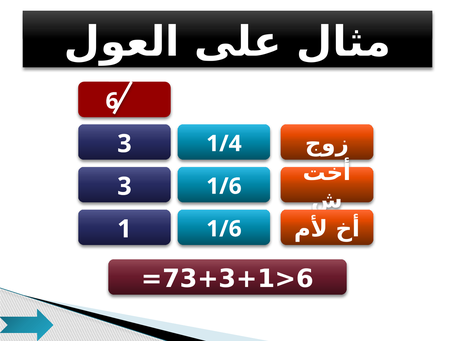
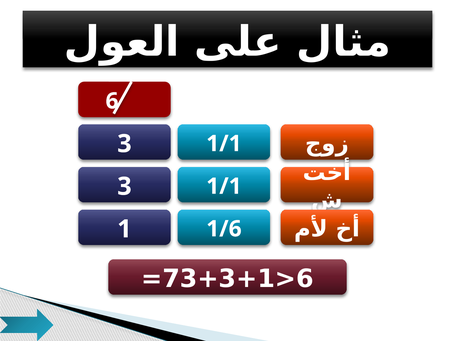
1/4: 1/4 -> 1/1 (224, 144)
1/6: 1/6 -> 1/1 (224, 186)
